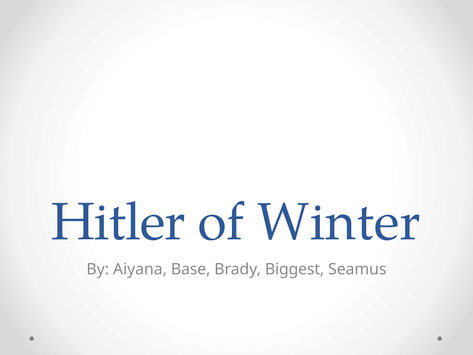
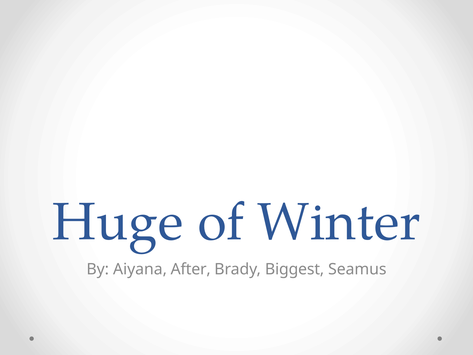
Hitler: Hitler -> Huge (118, 222)
Base: Base -> After (191, 269)
